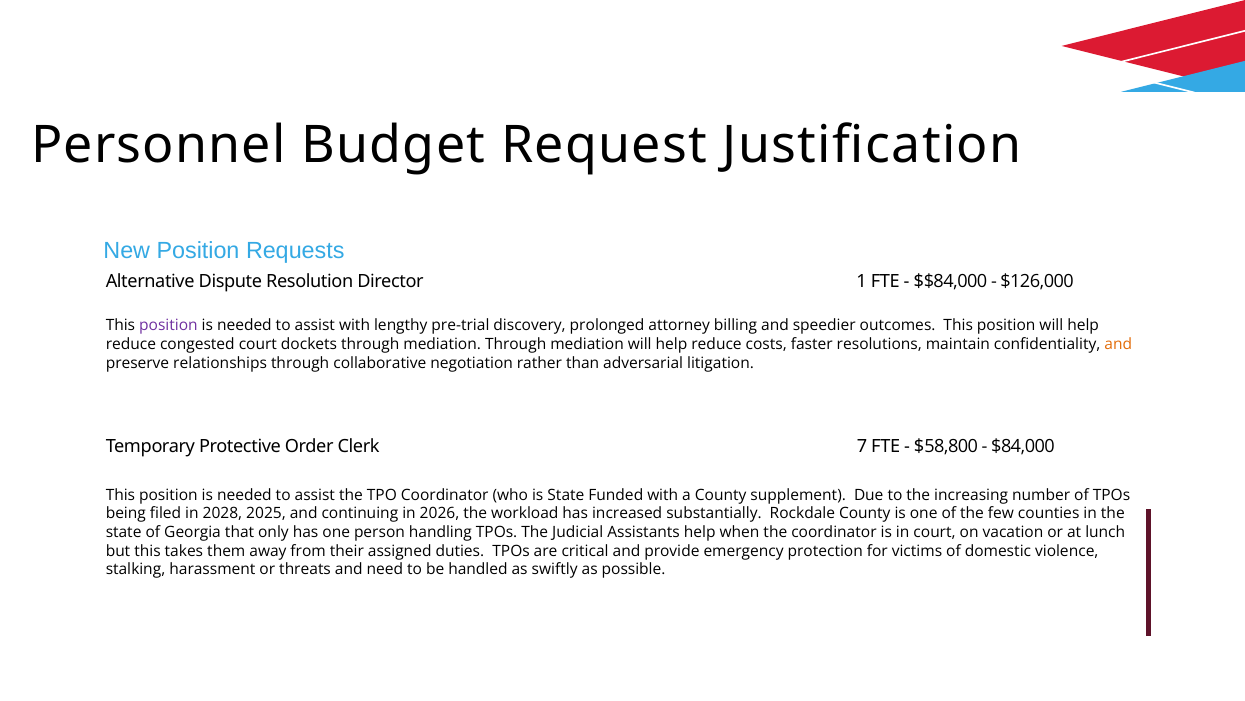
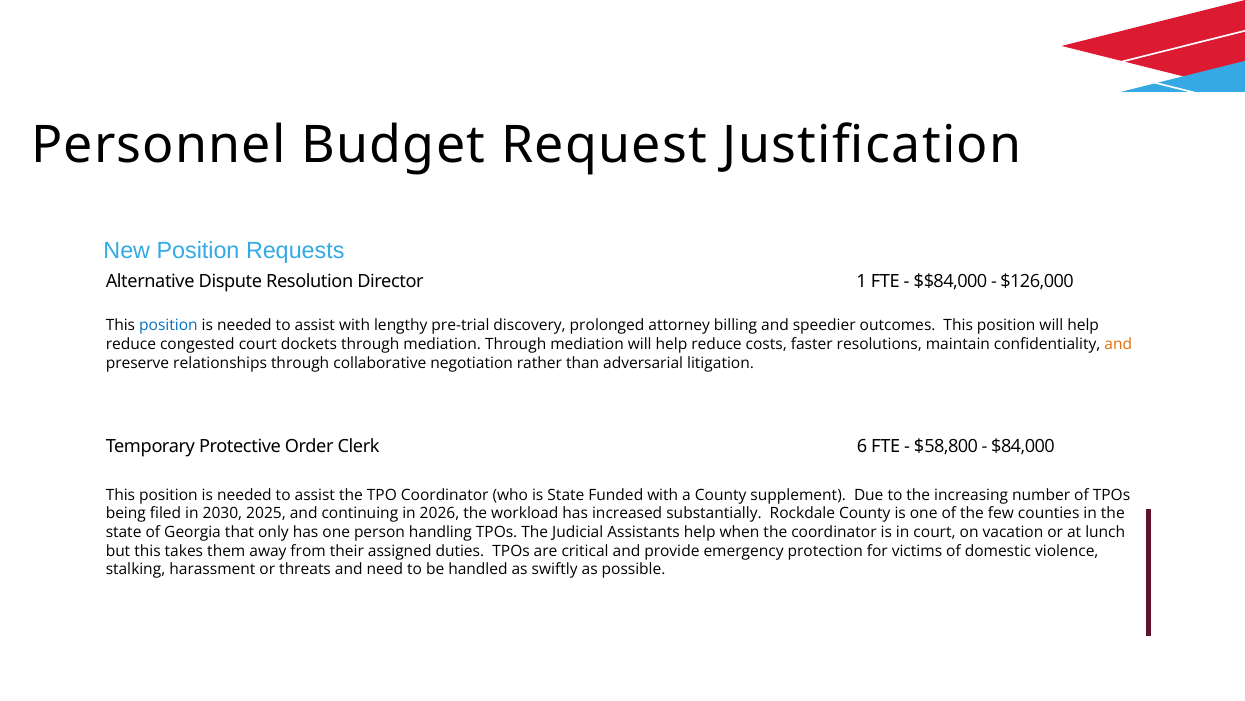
position colour: purple -> blue (168, 326)
7: 7 -> 6 (862, 446)
2028: 2028 -> 2030 (222, 513)
